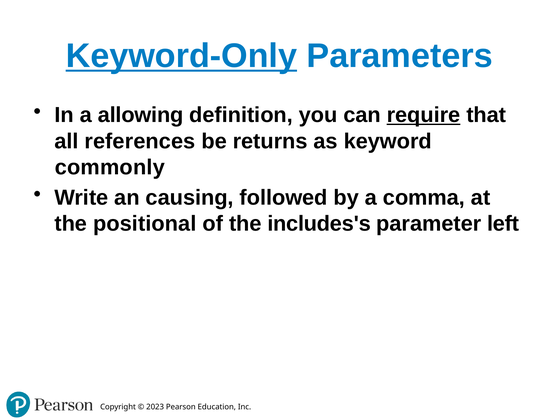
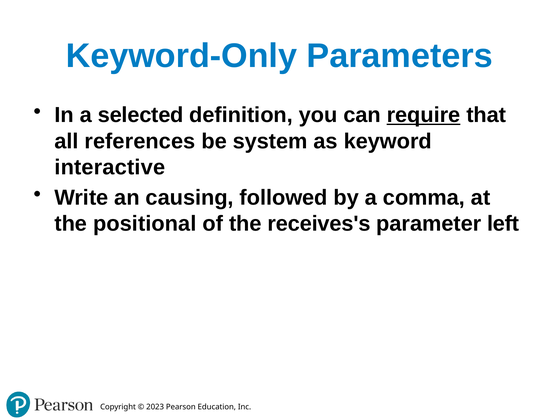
Keyword-Only underline: present -> none (181, 56)
allowing: allowing -> selected (141, 115)
returns: returns -> system (270, 141)
commonly: commonly -> interactive (110, 167)
includes's: includes's -> receives's (319, 224)
